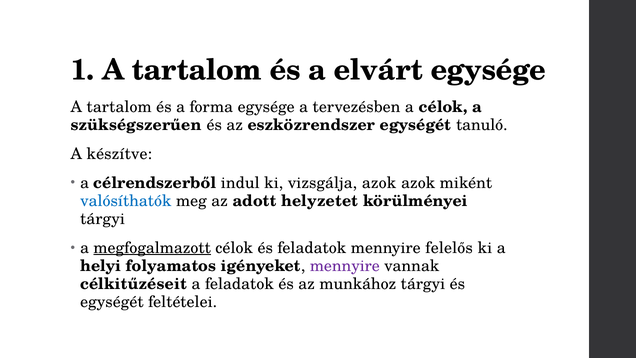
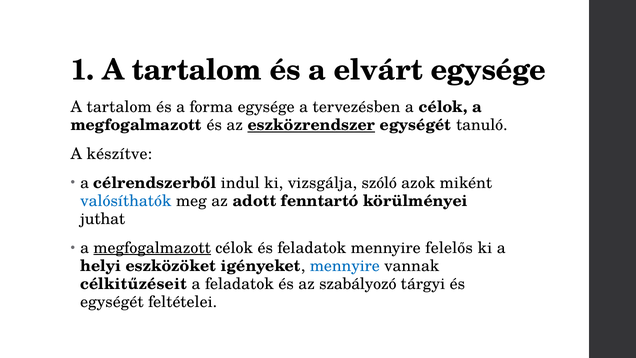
szükségszerűen: szükségszerűen -> megfogalmazott (136, 125)
eszközrendszer underline: none -> present (311, 125)
vizsgálja azok: azok -> szóló (379, 183)
helyzetet: helyzetet -> fenntartó (320, 201)
tárgyi: tárgyi -> juthat (103, 219)
folyamatos: folyamatos -> eszközöket (171, 266)
mennyire colour: purple -> blue (345, 266)
munkához: munkához -> szabályozó (358, 284)
